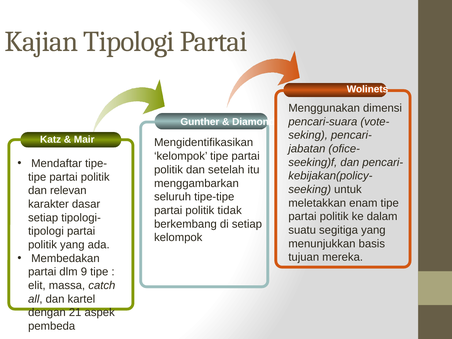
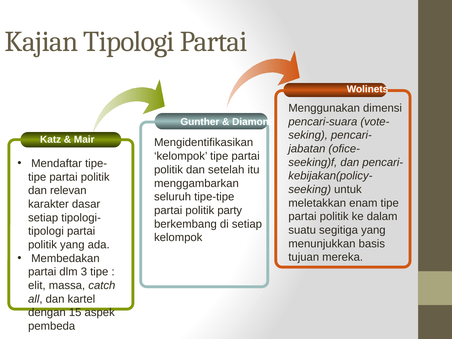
tidak: tidak -> party (230, 210)
9: 9 -> 3 (84, 272)
21: 21 -> 15 (75, 313)
